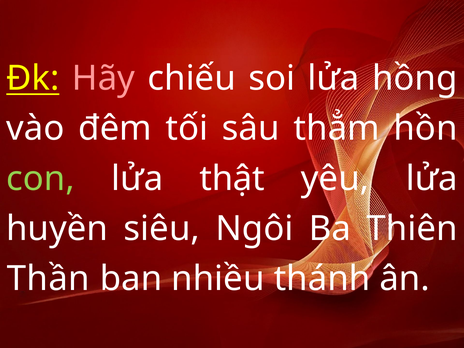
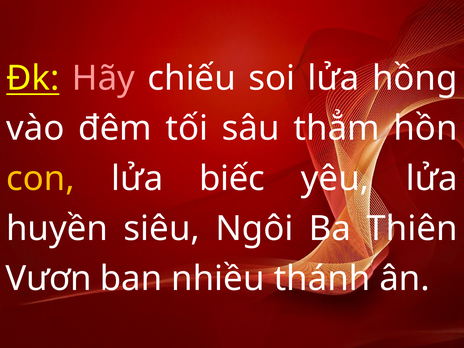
con colour: light green -> yellow (40, 179)
thật: thật -> biếc (232, 179)
Thần: Thần -> Vươn (49, 279)
